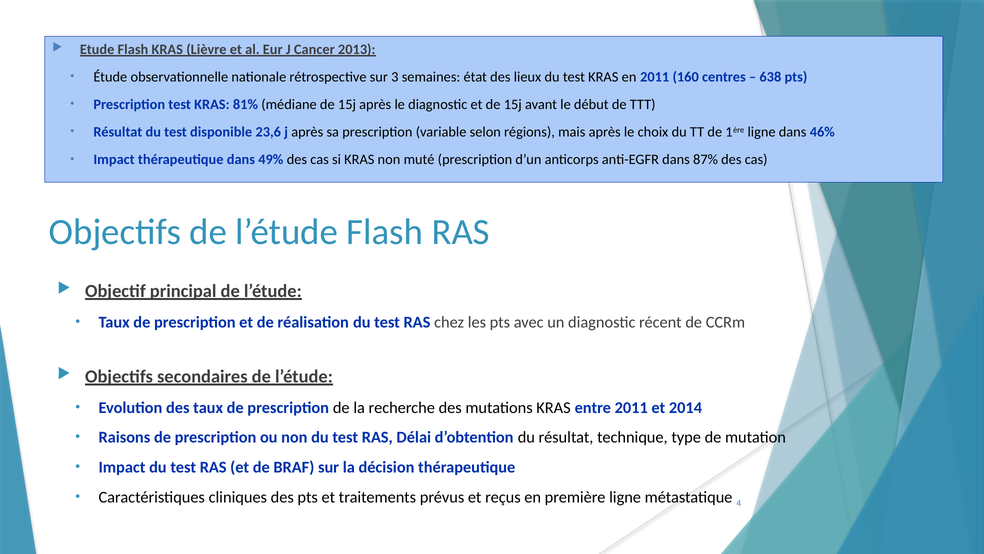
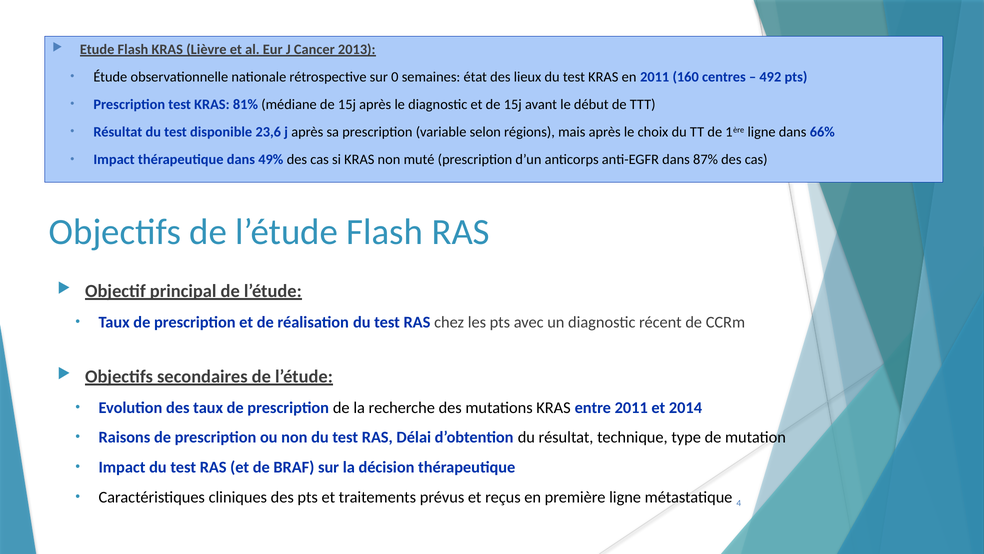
3: 3 -> 0 (395, 77)
638: 638 -> 492 (770, 77)
46%: 46% -> 66% (822, 132)
